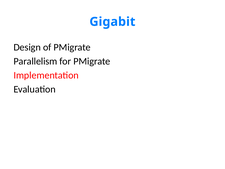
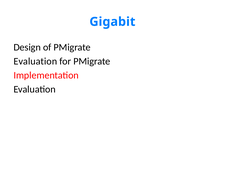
Parallelism: Parallelism -> Evaluation (35, 61)
